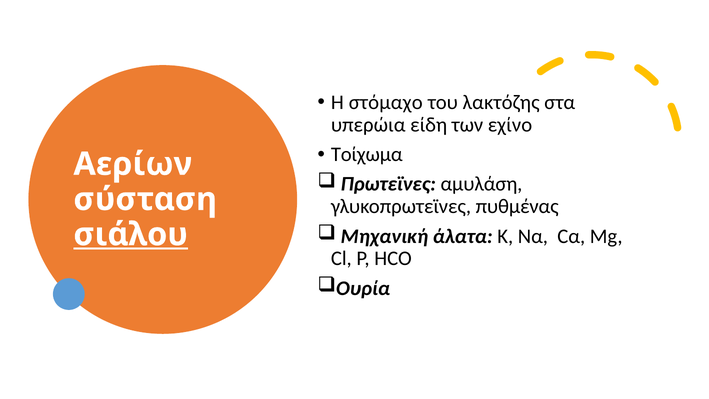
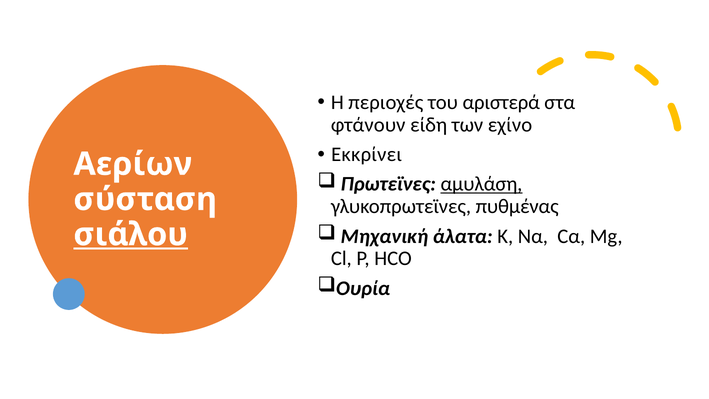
στόμαχο: στόμαχο -> περιοχές (386, 102)
λακτόζης: λακτόζης -> αριστερά (501, 102)
υπερώια: υπερώια -> φτάνουν (368, 125)
Τοίχωμα: Τοίχωμα -> Εκκρίνει (367, 154)
αμυλάση underline: none -> present (481, 184)
